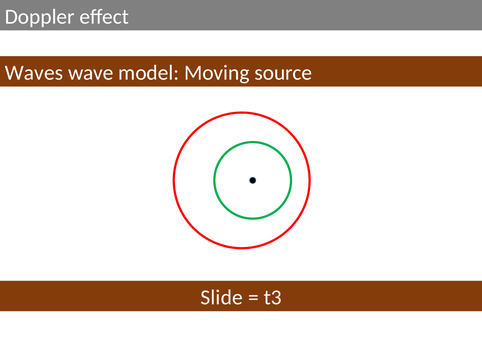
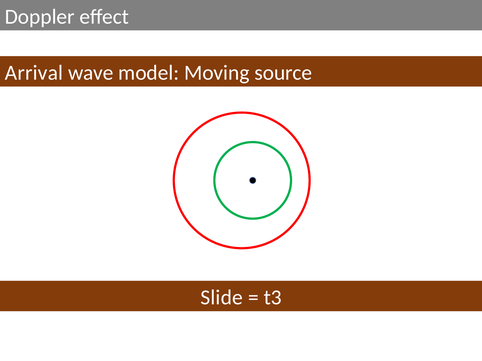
Waves: Waves -> Arrival (34, 73)
